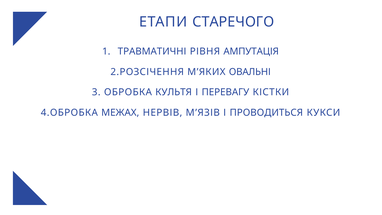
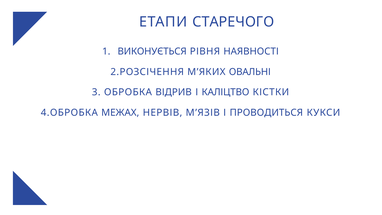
ТРАВМАТИЧНІ: ТРАВМАТИЧНІ -> ВИКОНУЄТЬСЯ (152, 51)
АМПУТАЦІЯ: АМПУТАЦІЯ -> НАЯВНОСТІ (251, 51)
КУЛЬТЯ: КУЛЬТЯ -> ВІДРИВ (174, 92)
ПЕРЕВАГУ: ПЕРЕВАГУ -> КАЛІЦТВО (225, 92)
